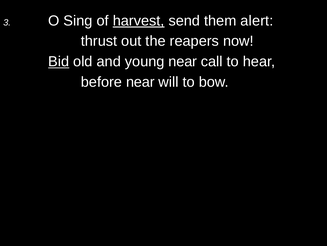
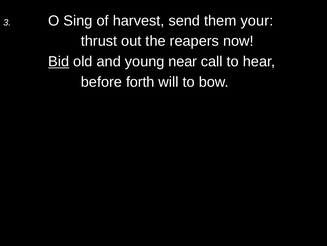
harvest underline: present -> none (139, 21)
alert: alert -> your (257, 21)
before near: near -> forth (140, 82)
